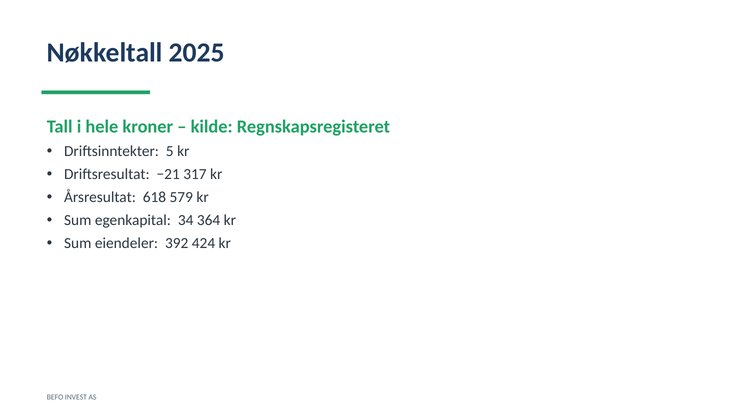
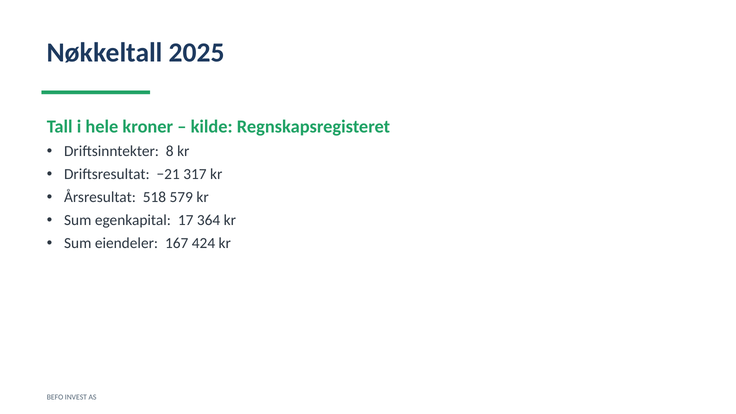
5: 5 -> 8 (170, 151)
618: 618 -> 518 (154, 197)
34: 34 -> 17 (186, 220)
392: 392 -> 167 (177, 243)
